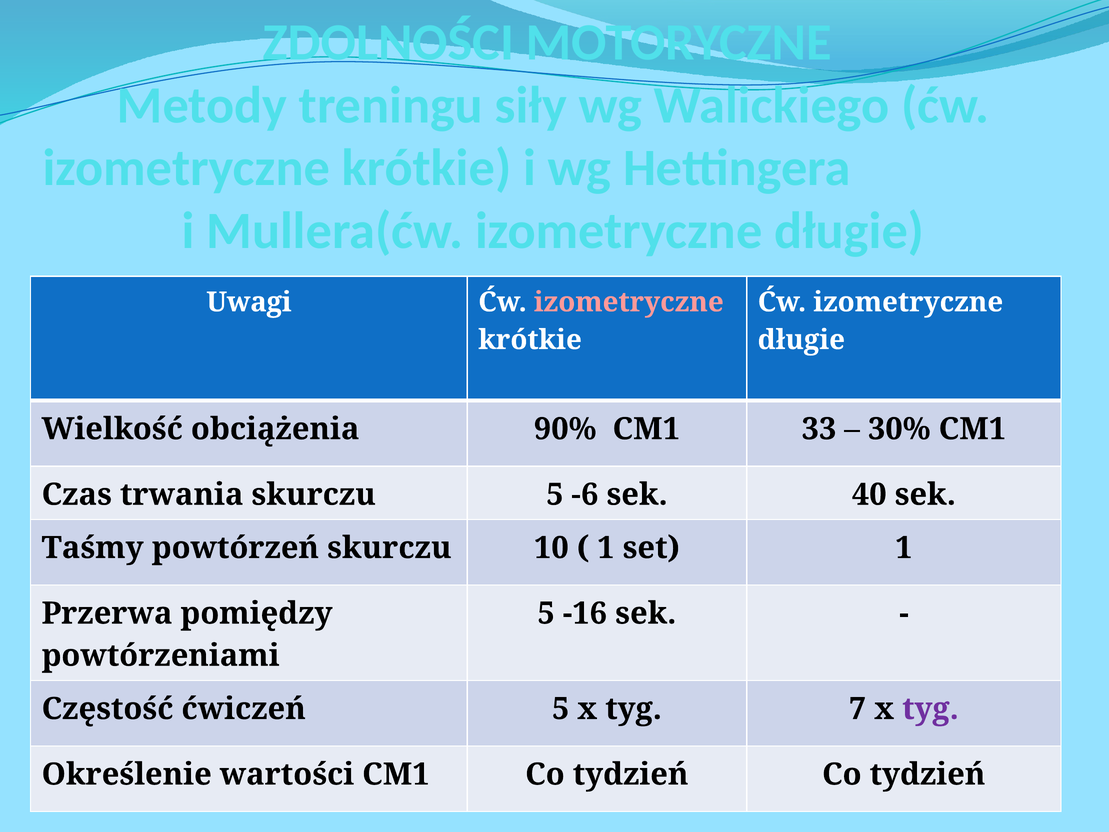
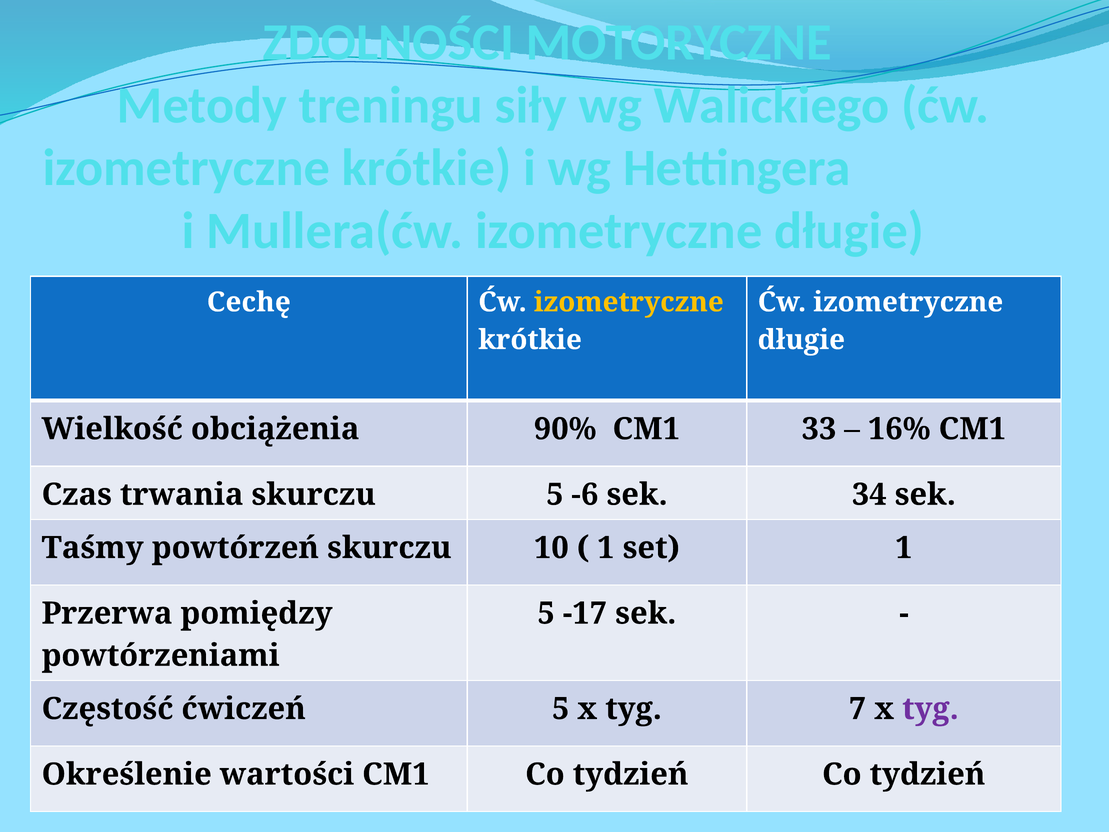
Uwagi: Uwagi -> Cechę (249, 302)
izometryczne colour: pink -> yellow (629, 302)
30%: 30% -> 16% (899, 429)
40: 40 -> 34 (869, 494)
-16: -16 -> -17 (585, 613)
